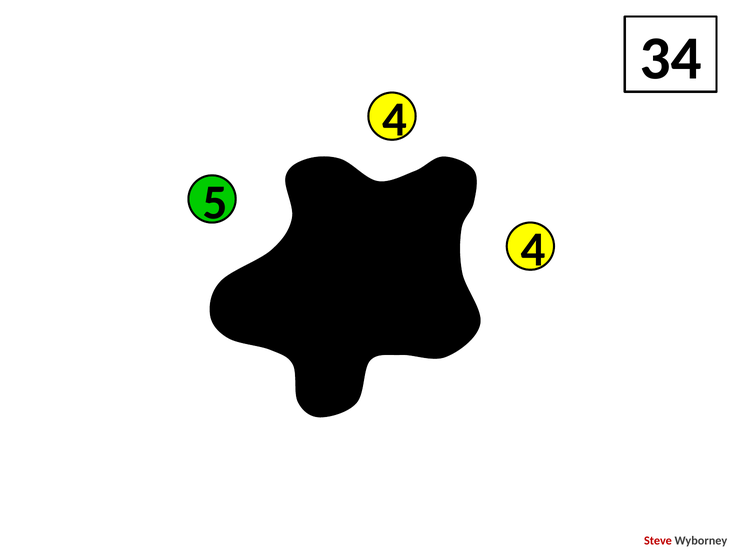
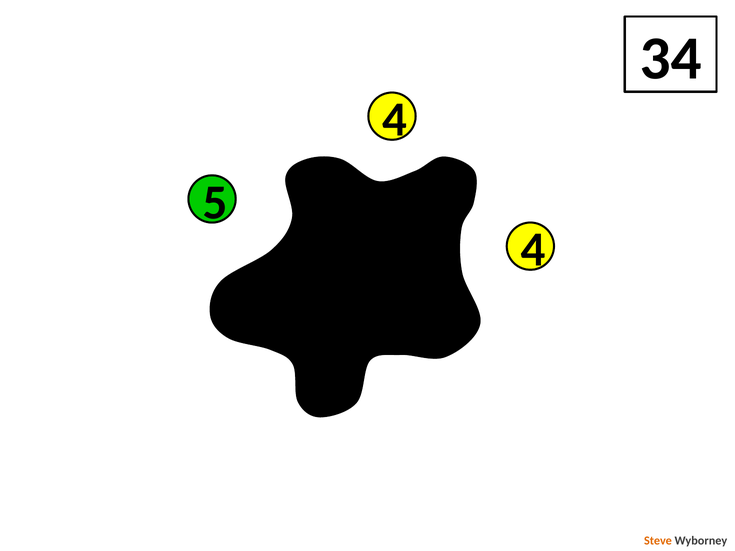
Steve colour: red -> orange (658, 541)
